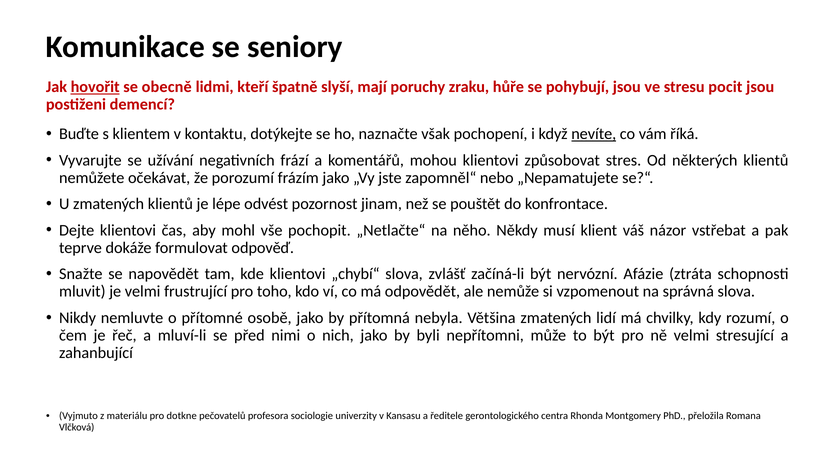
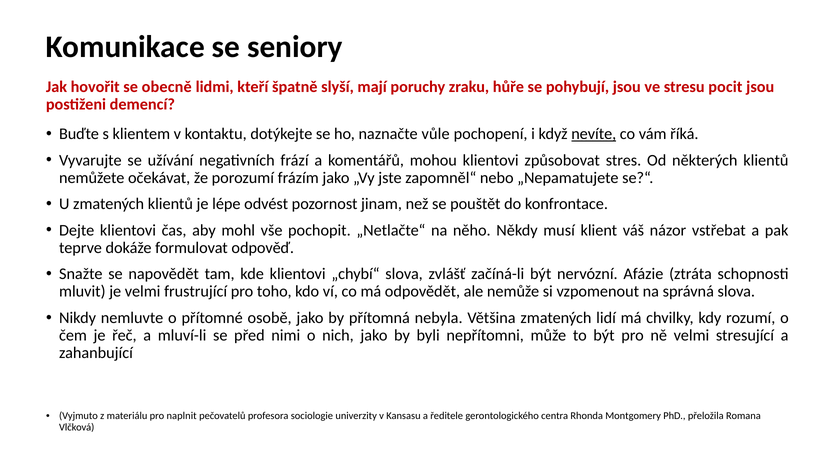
hovořit underline: present -> none (95, 87)
však: však -> vůle (436, 134)
dotkne: dotkne -> naplnit (182, 416)
